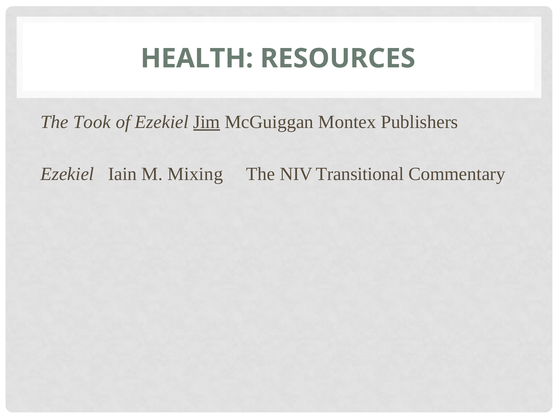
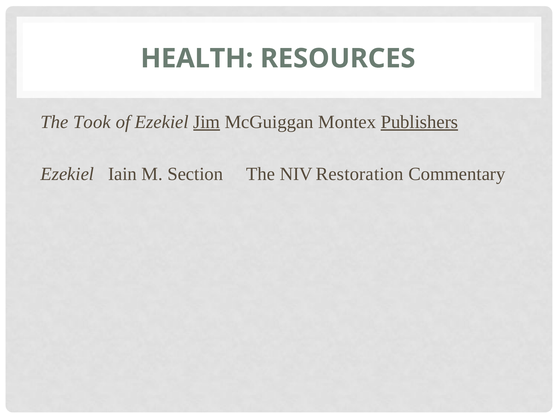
Publishers underline: none -> present (419, 122)
Mixing: Mixing -> Section (195, 174)
Transitional: Transitional -> Restoration (360, 174)
